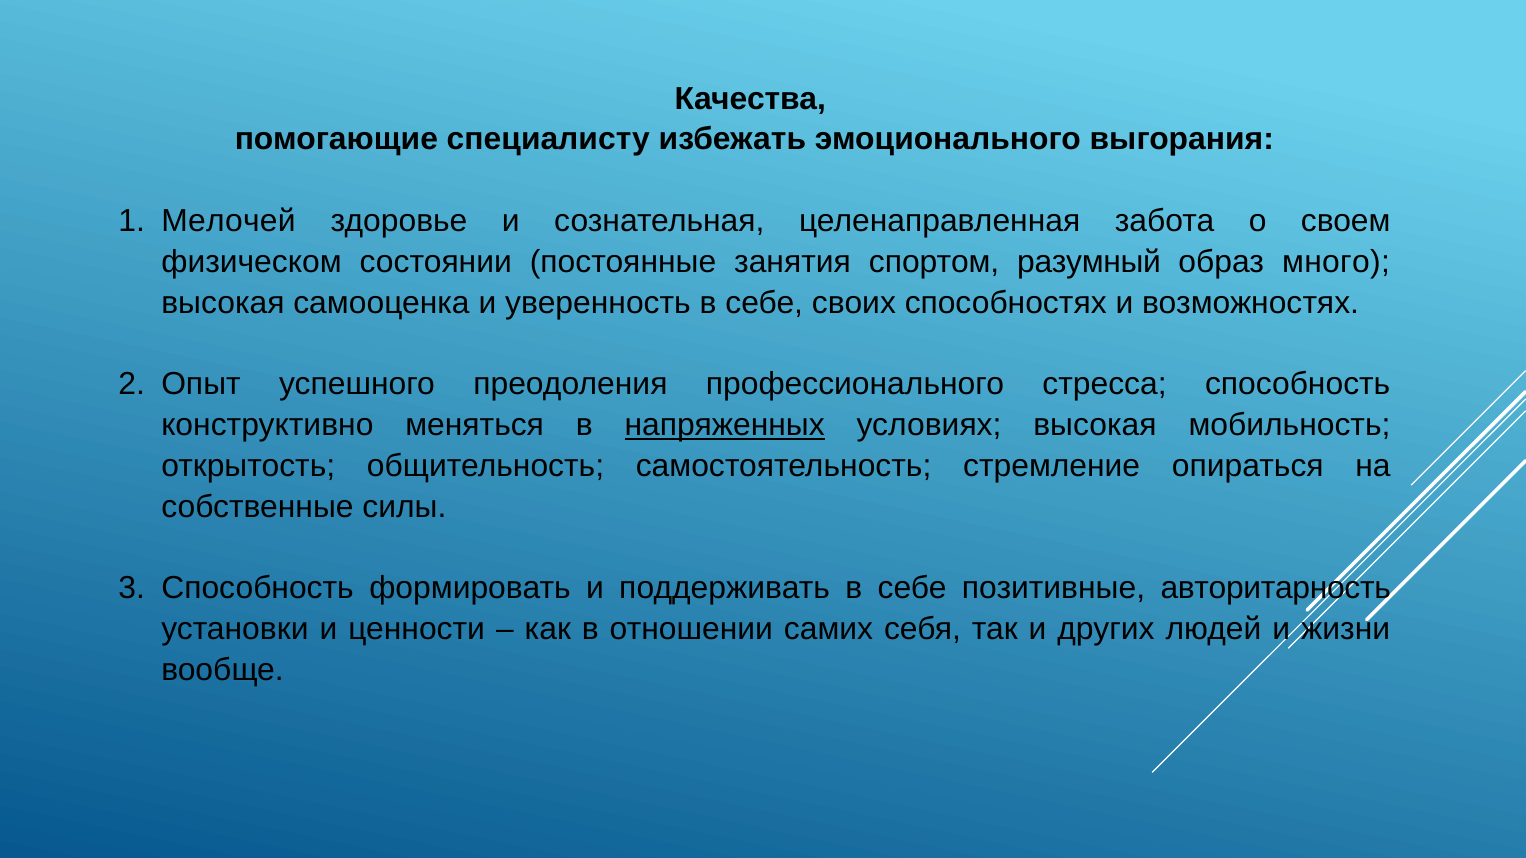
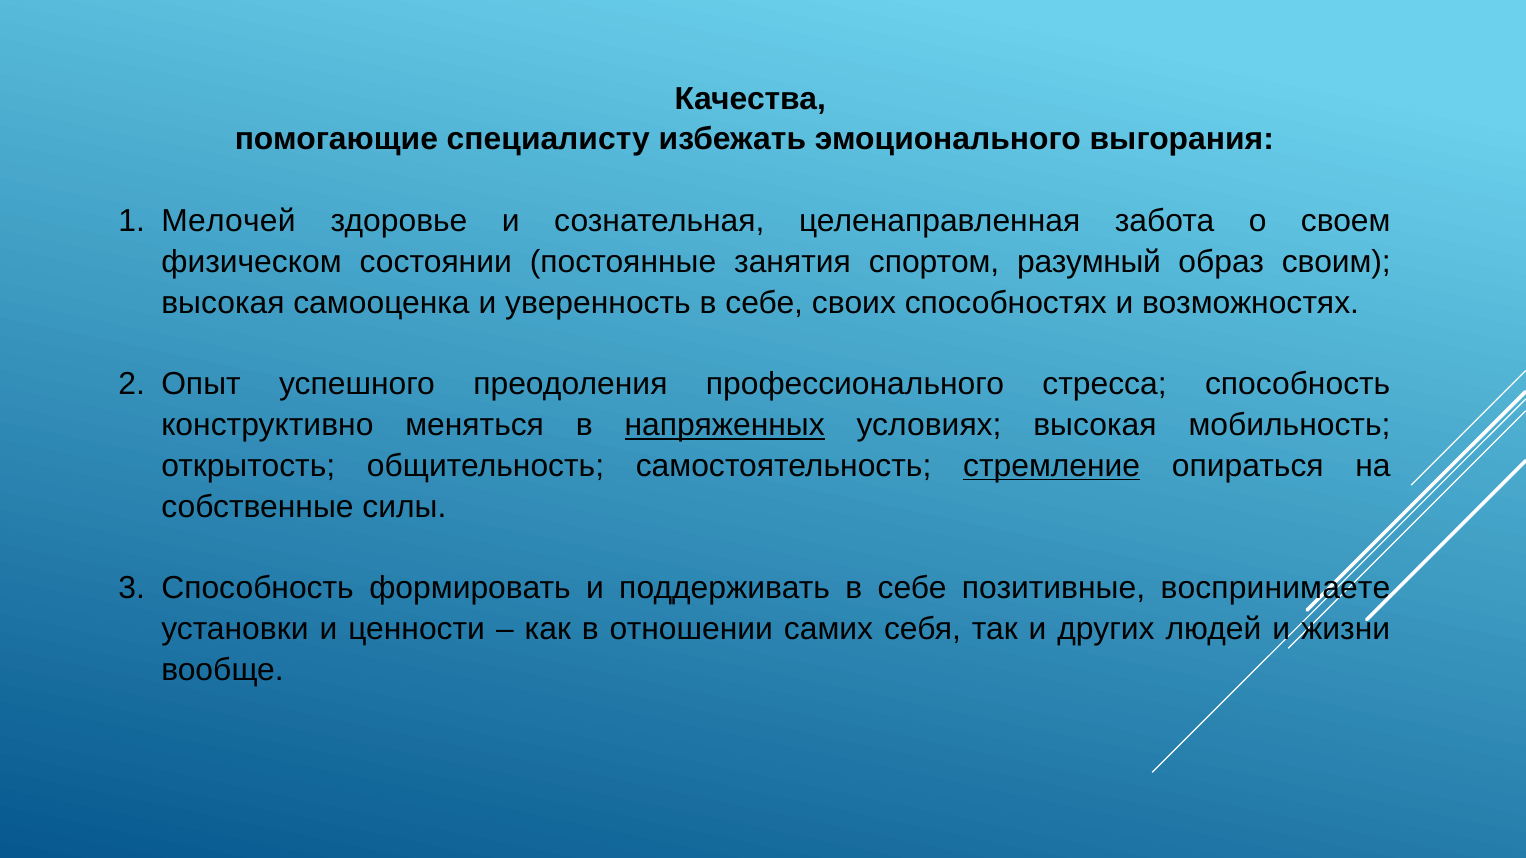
много: много -> своим (1336, 262)
стремление underline: none -> present (1052, 466)
авторитарность: авторитарность -> воспринимаете (1275, 588)
